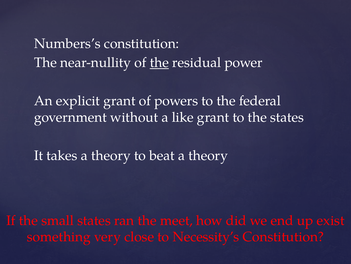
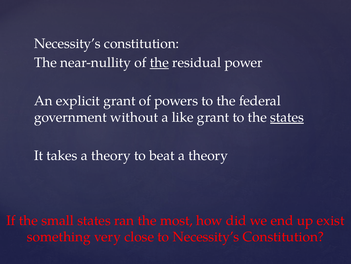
Numbers’s: Numbers’s -> Necessity’s (67, 43)
states underline: none -> present (287, 117)
meet: meet -> most (176, 220)
